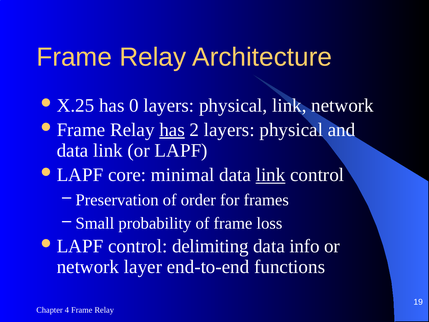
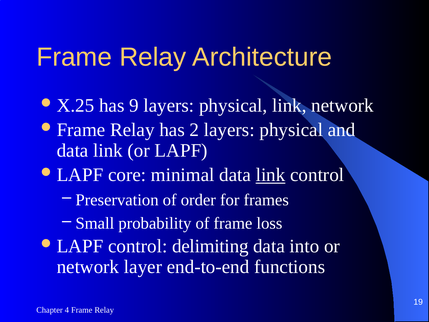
0: 0 -> 9 (134, 105)
has underline: present -> none (172, 130)
info: info -> into (304, 246)
